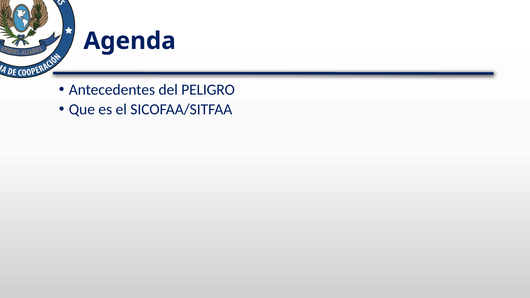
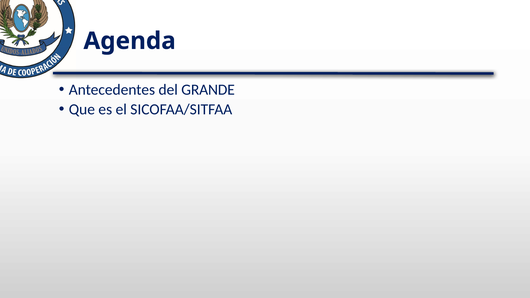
PELIGRO: PELIGRO -> GRANDE (208, 90)
